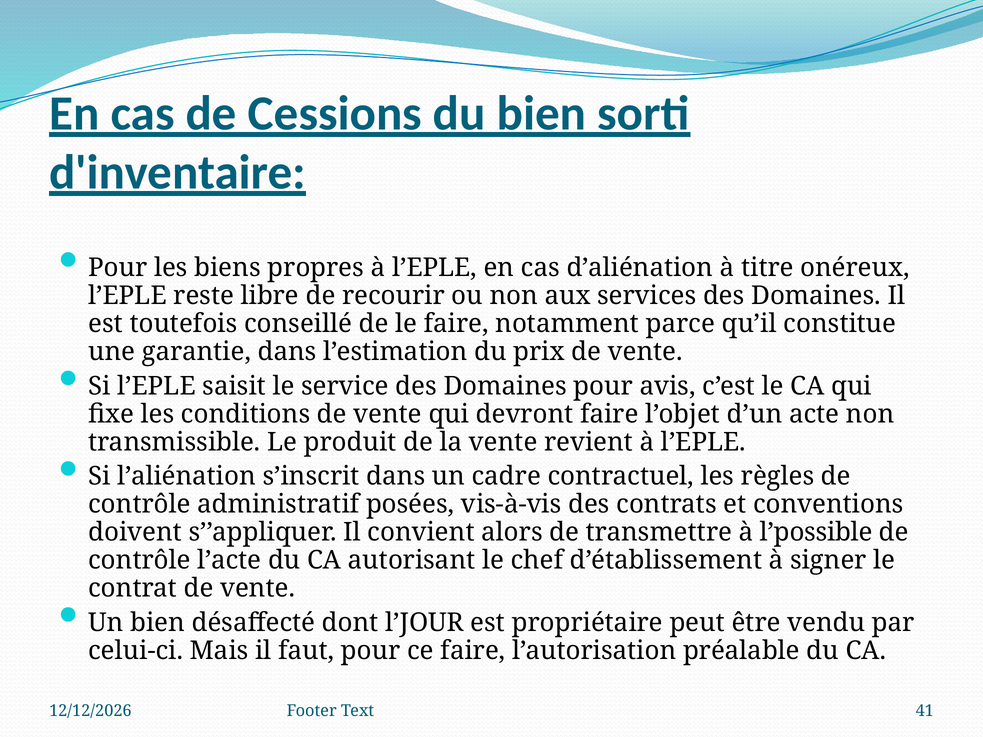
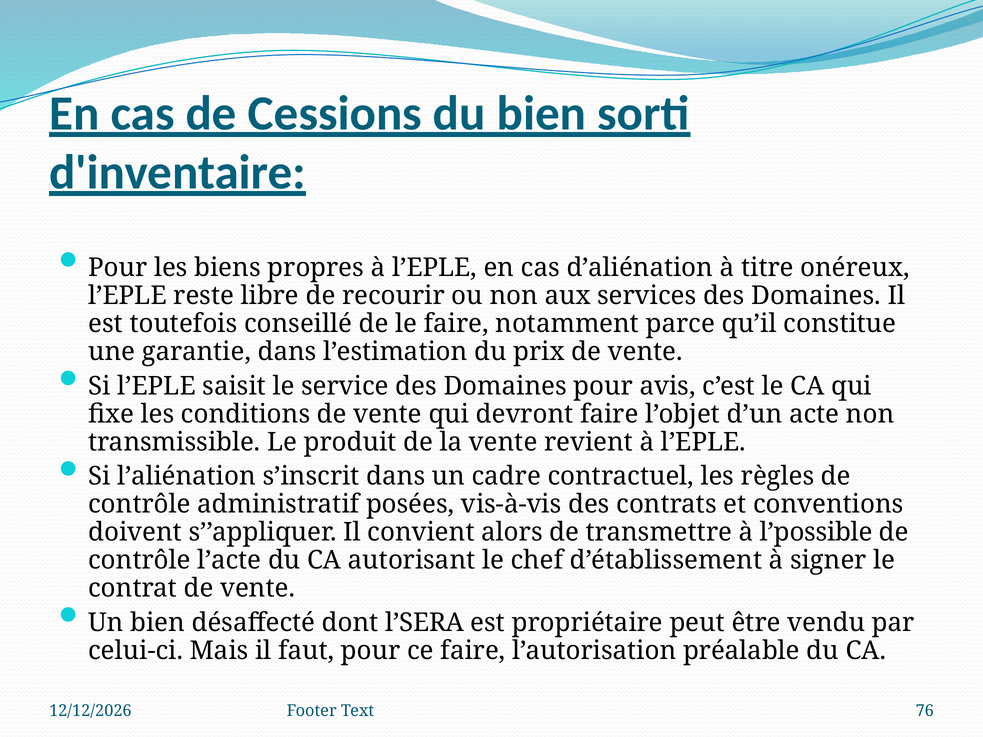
l’JOUR: l’JOUR -> l’SERA (425, 623)
41: 41 -> 76 (925, 711)
